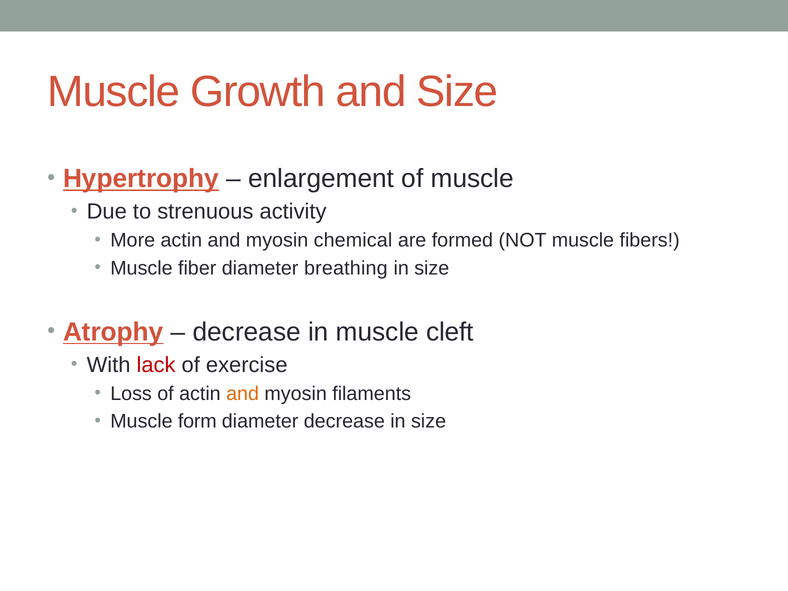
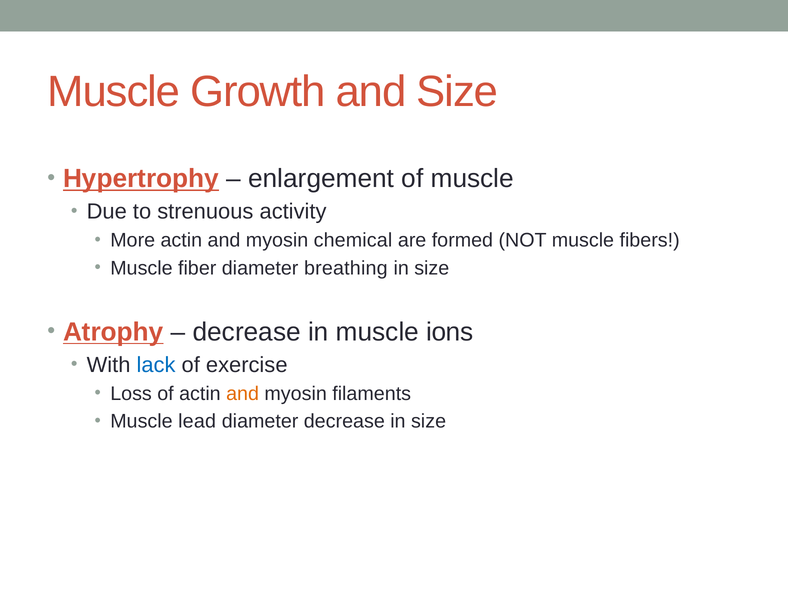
cleft: cleft -> ions (450, 332)
lack colour: red -> blue (156, 365)
form: form -> lead (197, 421)
